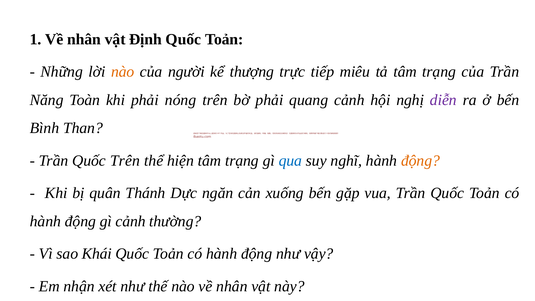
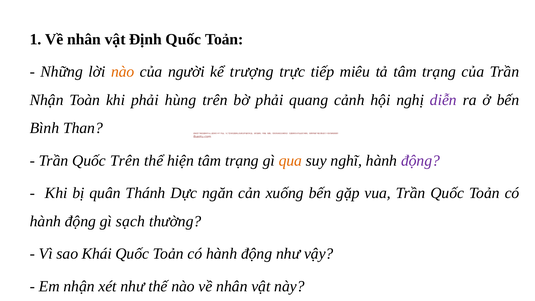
thượng: thượng -> trượng (252, 72)
Năng: Năng -> Nhận (47, 100)
nóng: nóng -> hùng (181, 100)
qua colour: blue -> orange (290, 161)
động colour: orange -> purple (420, 161)
gì cảnh: cảnh -> sạch (130, 221)
